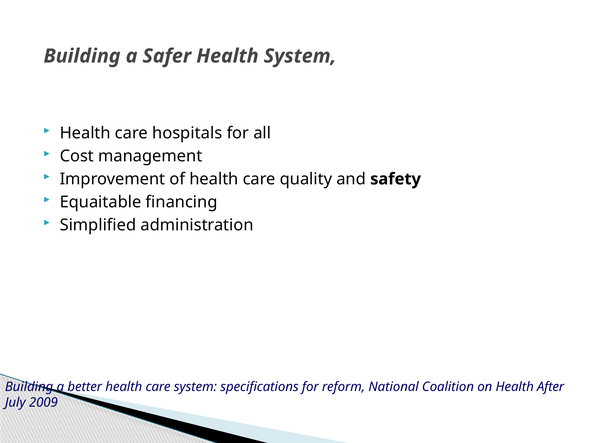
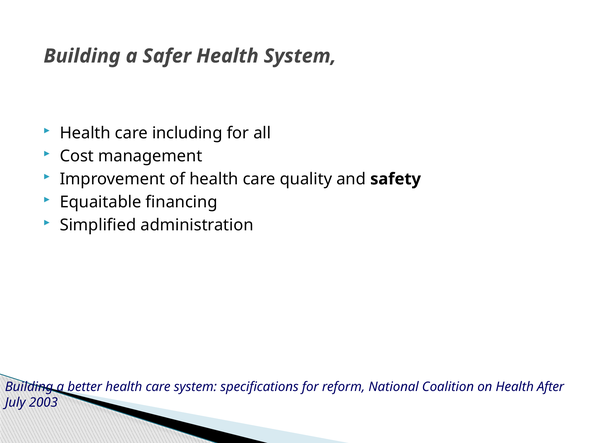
hospitals: hospitals -> including (187, 133)
2009: 2009 -> 2003 (43, 403)
